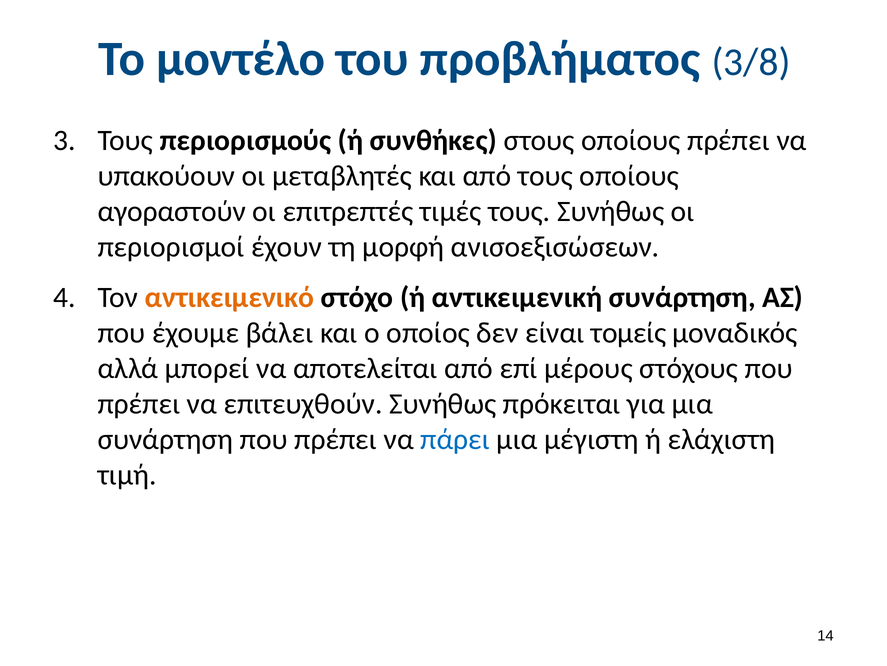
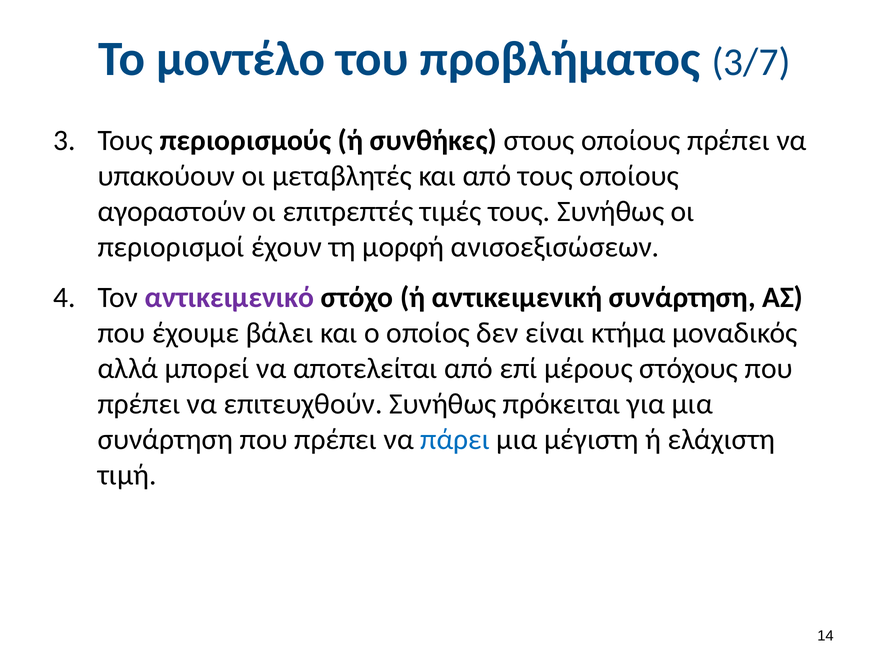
3/8: 3/8 -> 3/7 (751, 62)
αντικειμενικό colour: orange -> purple (230, 297)
τομείς: τομείς -> κτήμα (628, 333)
